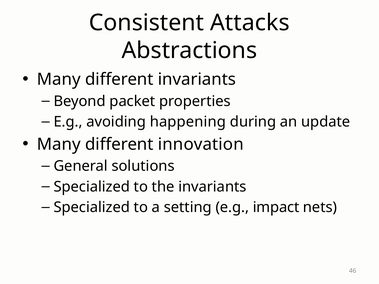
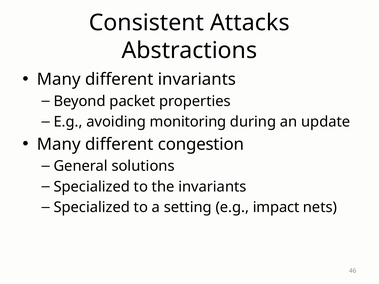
happening: happening -> monitoring (188, 122)
innovation: innovation -> congestion (201, 144)
